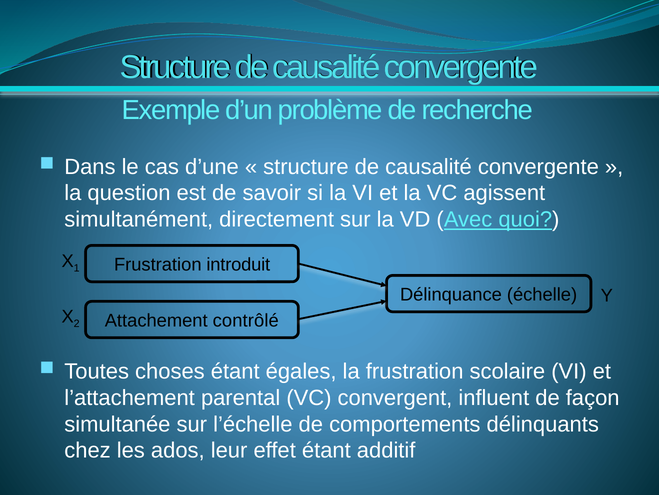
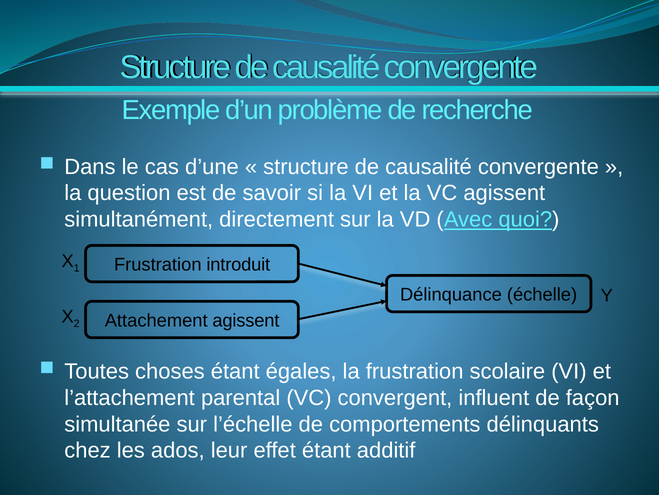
Attachement contrôlé: contrôlé -> agissent (246, 320)
